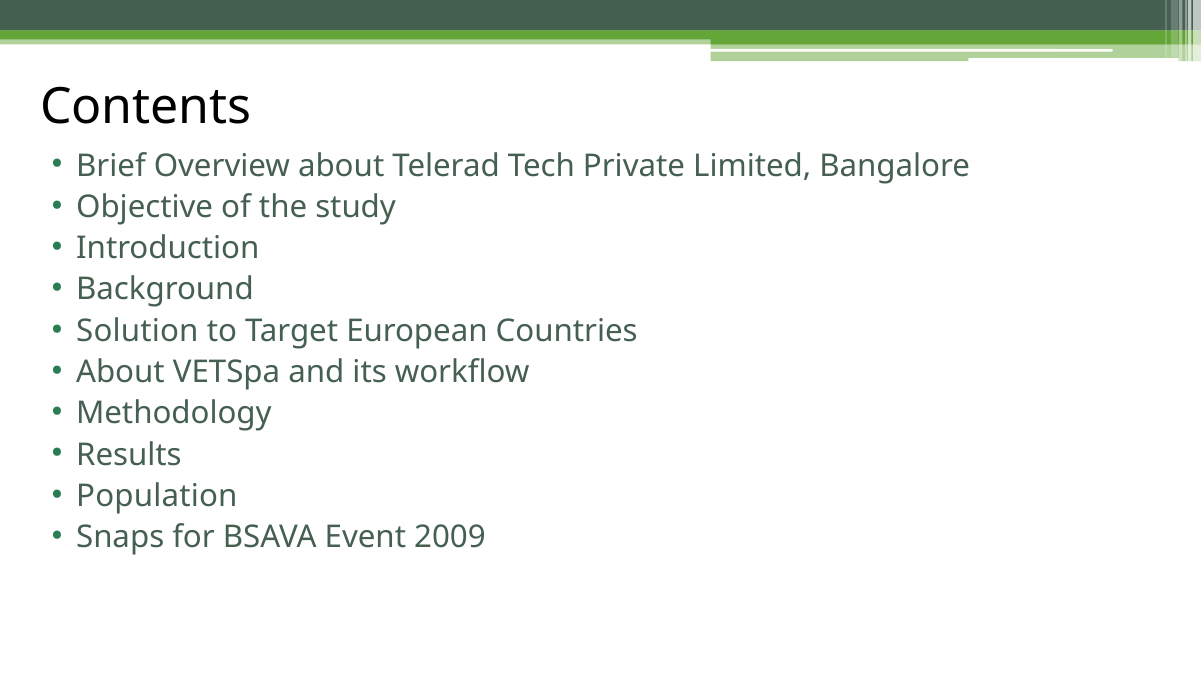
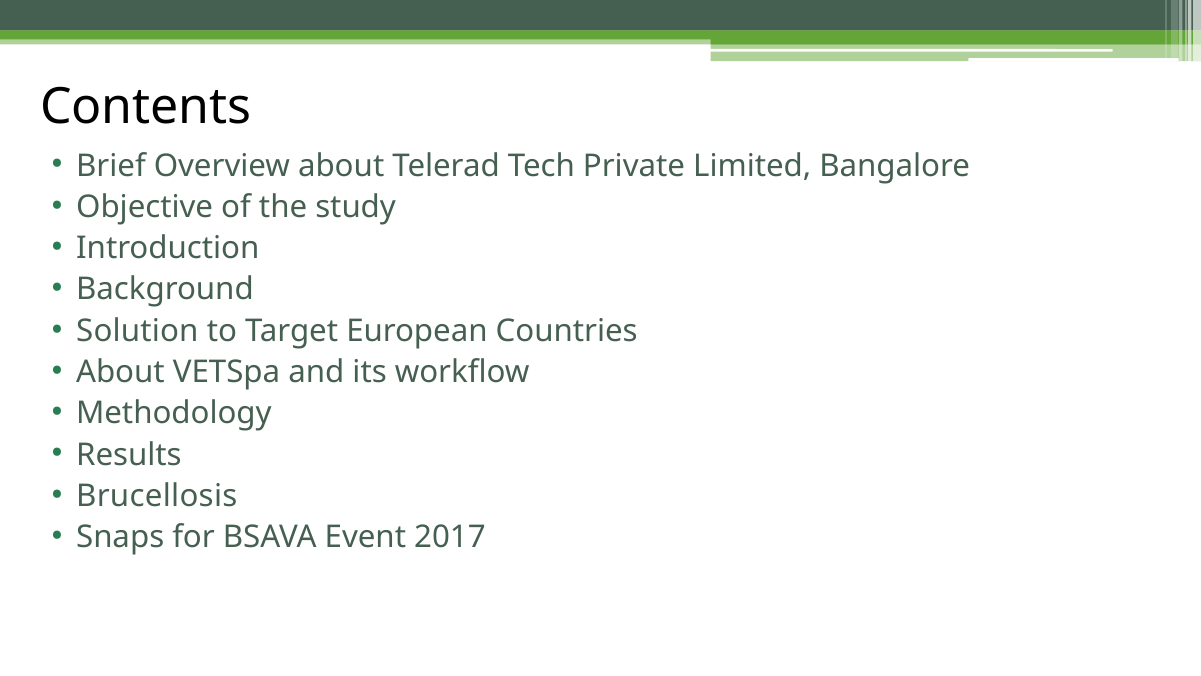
Population: Population -> Brucellosis (157, 496)
2009: 2009 -> 2017 (450, 537)
